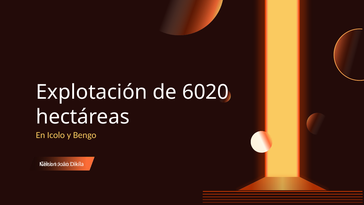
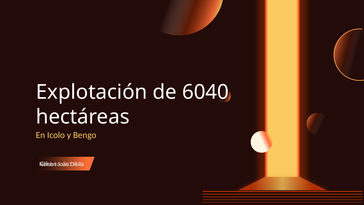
6020: 6020 -> 6040 (205, 92)
